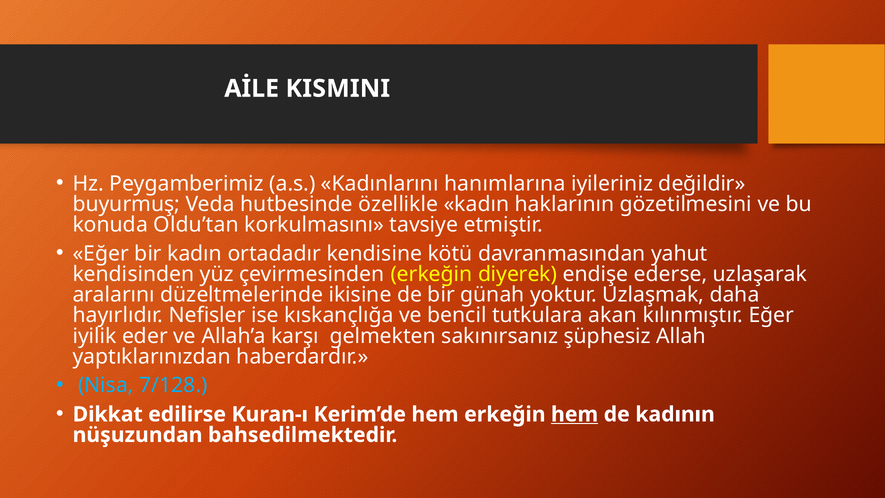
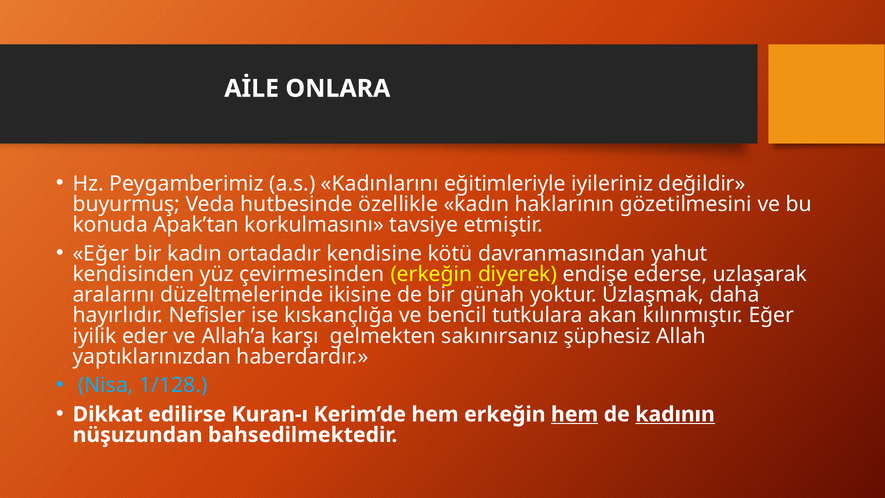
KISMINI: KISMINI -> ONLARA (338, 88)
hanımlarına: hanımlarına -> eğitimleriyle (505, 183)
Oldu’tan: Oldu’tan -> Apak’tan (196, 225)
7/128: 7/128 -> 1/128 (173, 385)
kadının underline: none -> present (675, 414)
